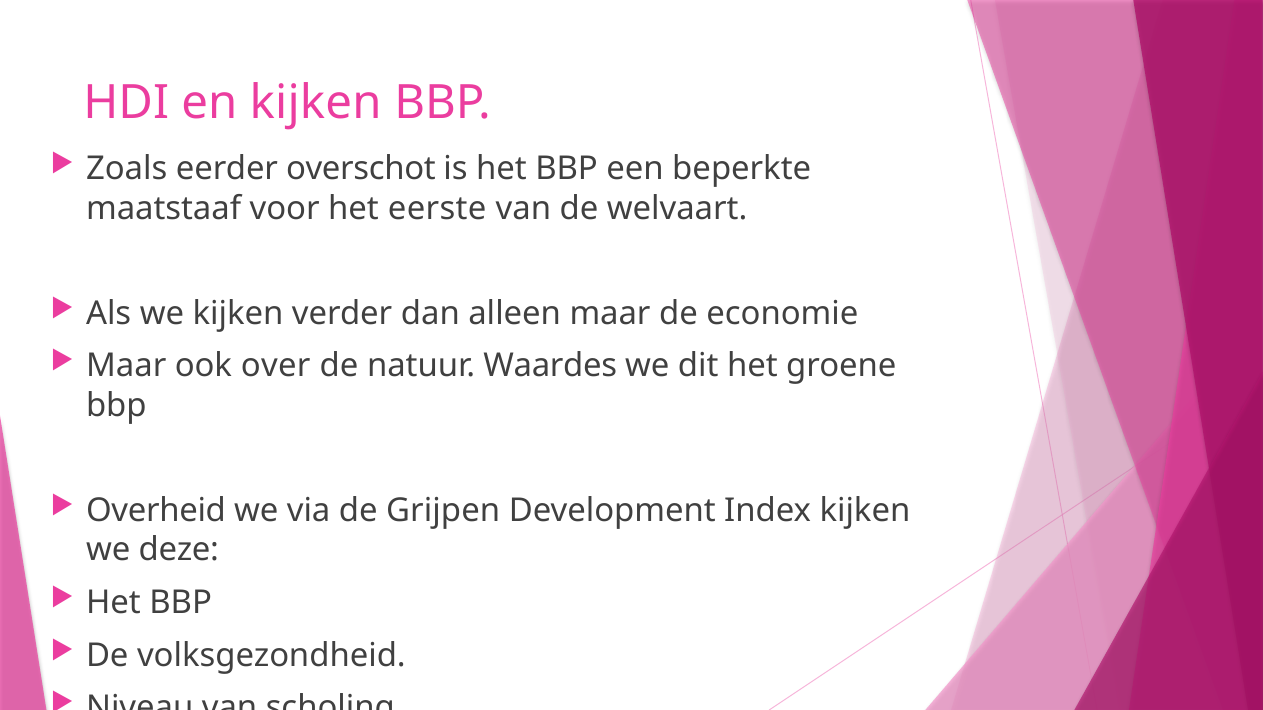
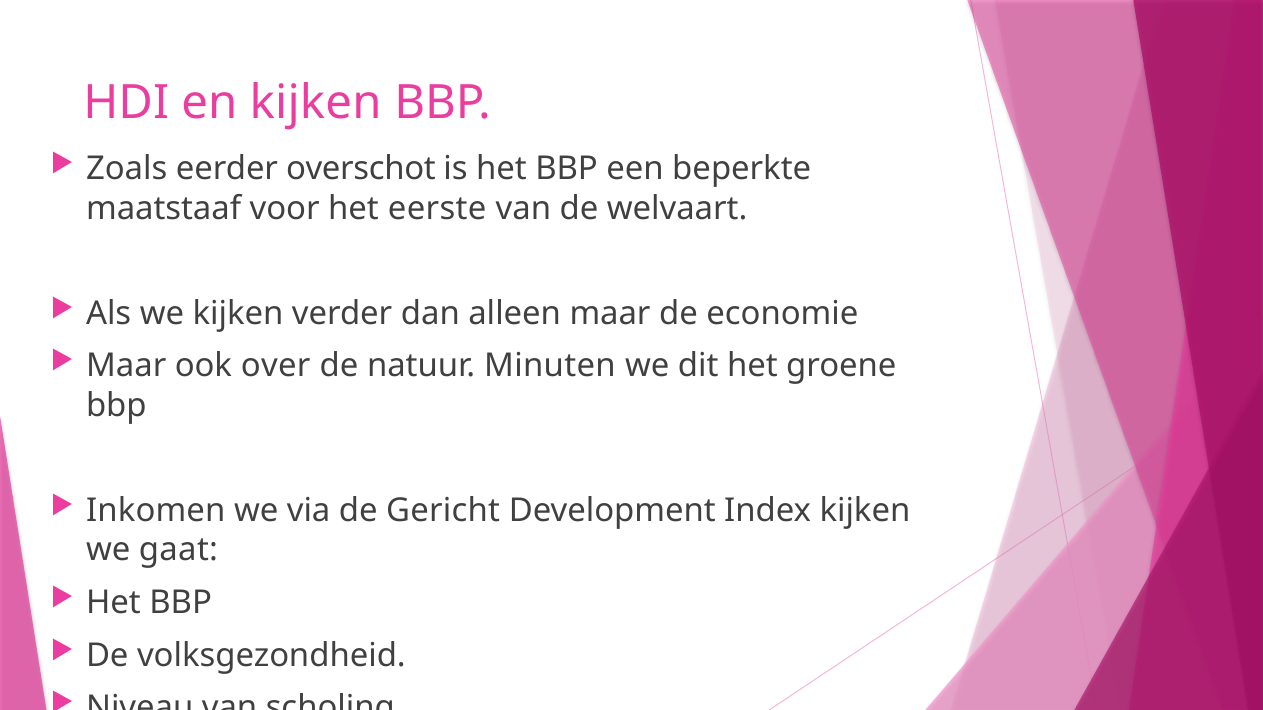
Waardes: Waardes -> Minuten (550, 366)
Overheid: Overheid -> Inkomen (156, 511)
Grijpen: Grijpen -> Gericht (443, 511)
deze: deze -> gaat (178, 550)
